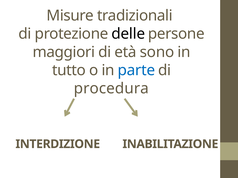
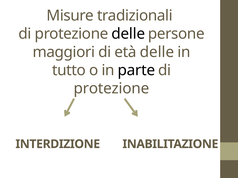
età sono: sono -> delle (157, 52)
parte colour: blue -> black (136, 70)
procedura: procedura -> protezione (111, 89)
